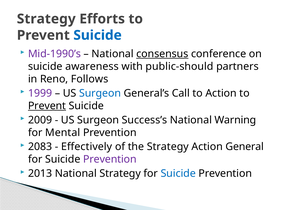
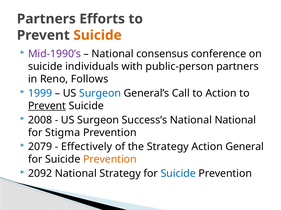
Strategy: Strategy -> Partners (46, 19)
Suicide colour: blue -> orange (98, 35)
consensus underline: present -> none (162, 54)
awareness: awareness -> individuals (92, 67)
public-should: public-should -> public-person (180, 67)
1999 colour: purple -> blue (40, 93)
2009: 2009 -> 2008 (40, 120)
National Warning: Warning -> National (235, 120)
Mental: Mental -> Stigma (63, 133)
2083: 2083 -> 2079 (40, 147)
Prevention colour: purple -> orange (110, 160)
2013: 2013 -> 2092 (40, 174)
